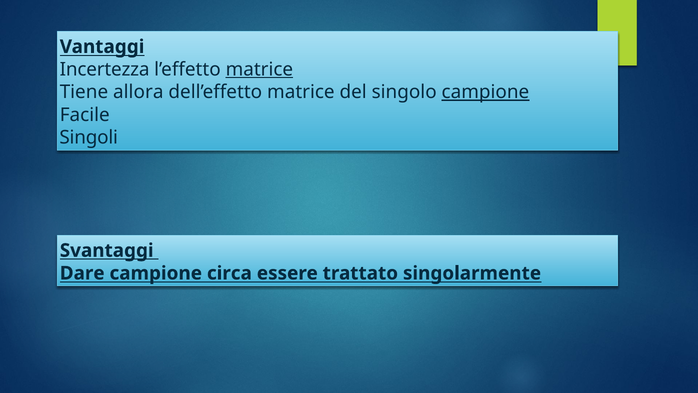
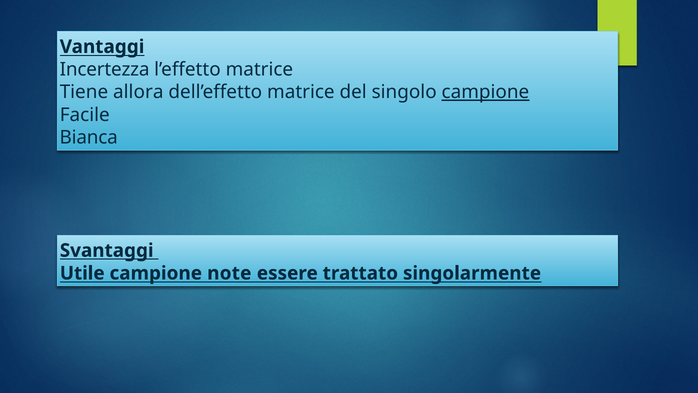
matrice underline: present -> none (259, 69)
Singoli: Singoli -> Bianca (89, 137)
Dare: Dare -> Utile (82, 273)
circa: circa -> note (229, 273)
